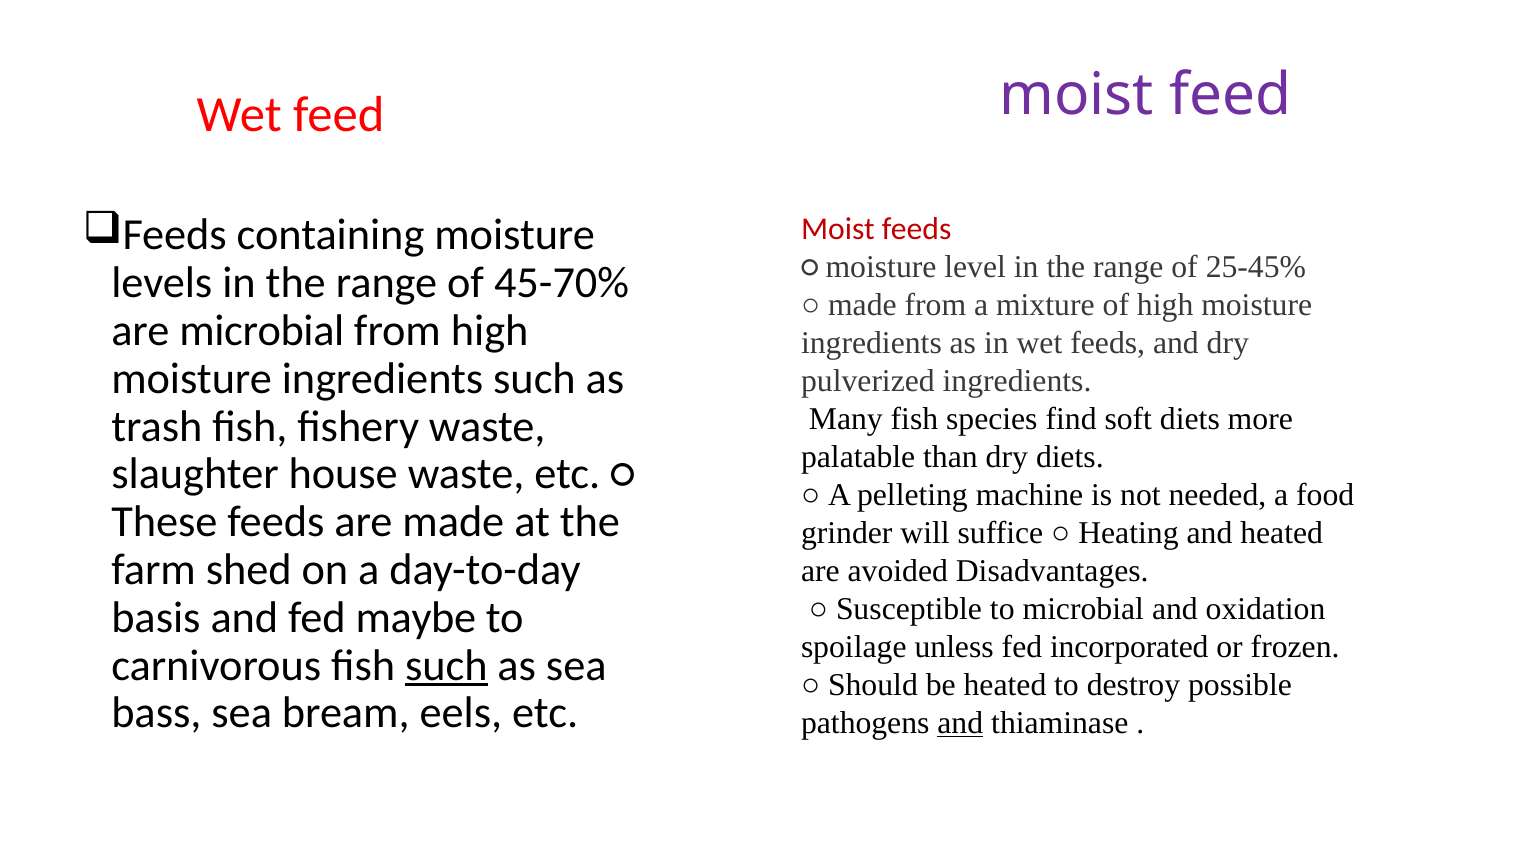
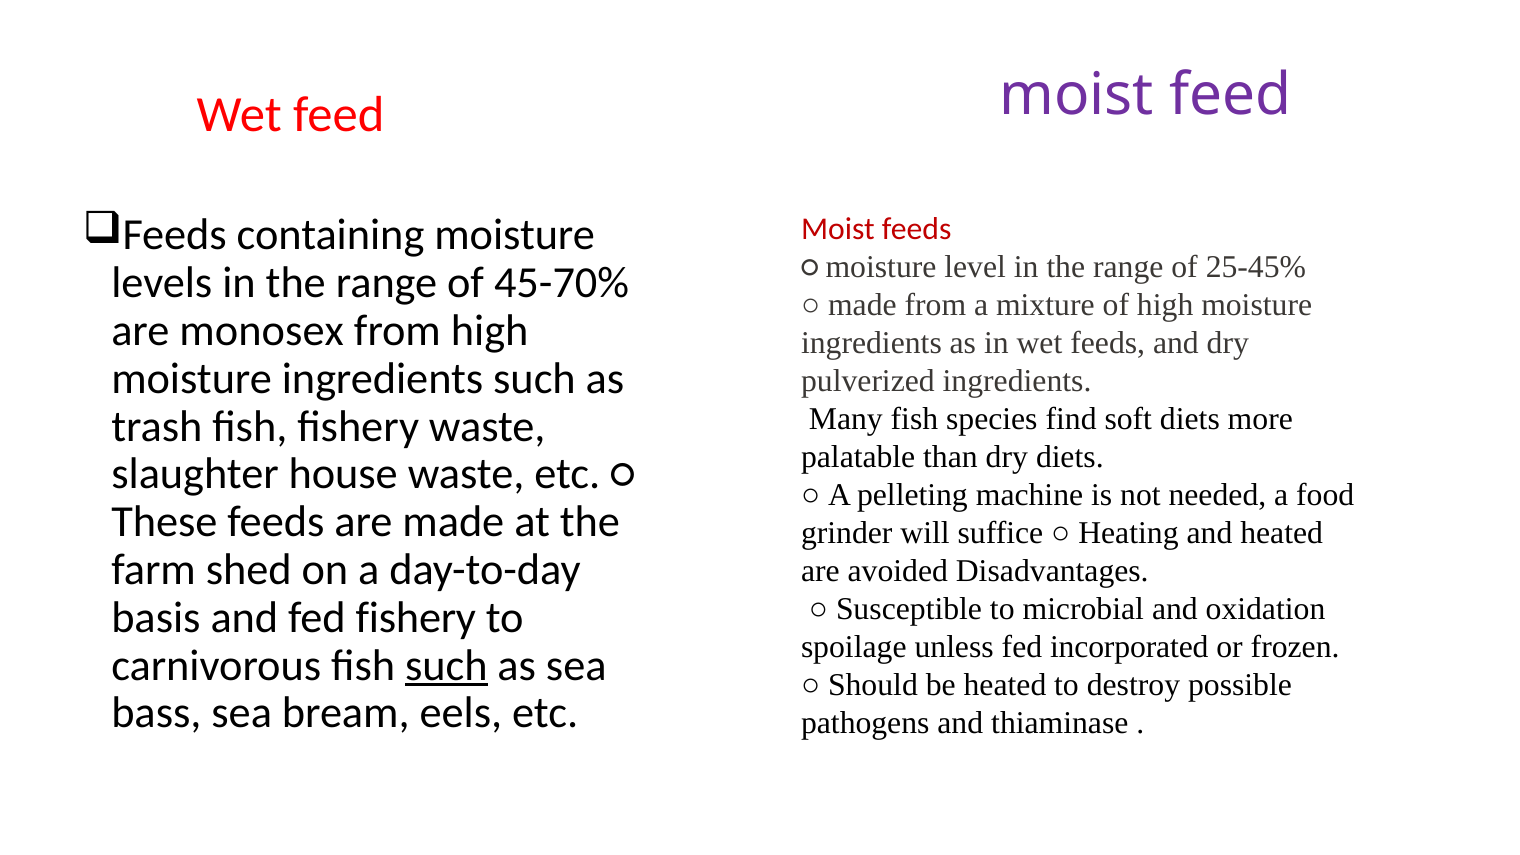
are microbial: microbial -> monosex (262, 331)
fed maybe: maybe -> fishery (416, 618)
and underline: present -> none (960, 723)
